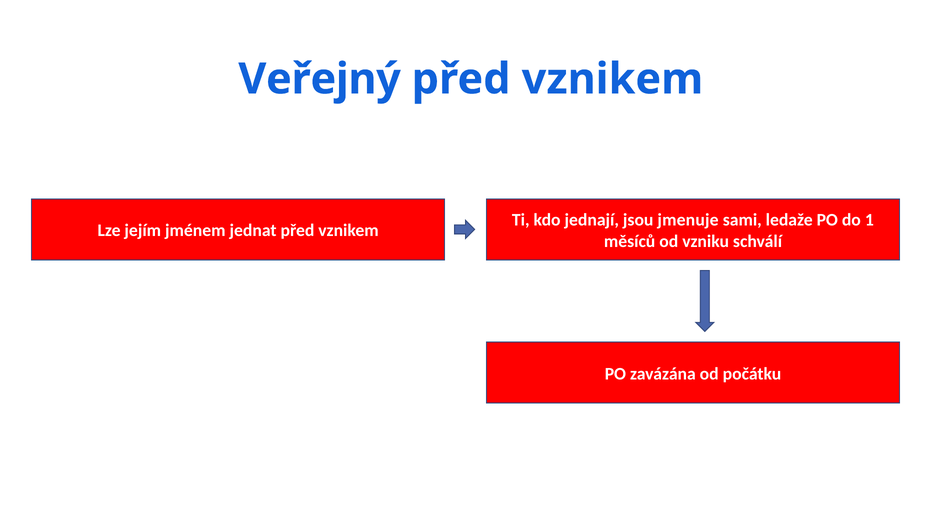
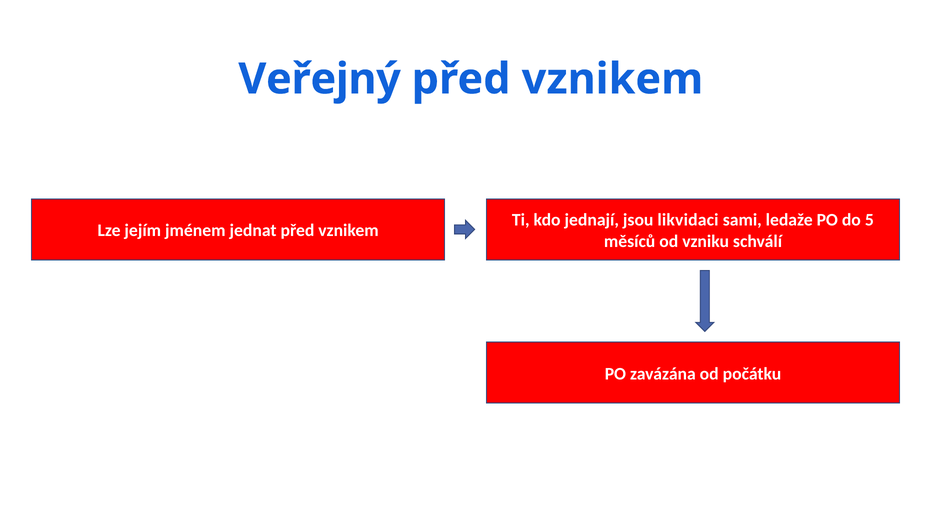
jmenuje: jmenuje -> likvidaci (688, 220)
1: 1 -> 5 (869, 220)
